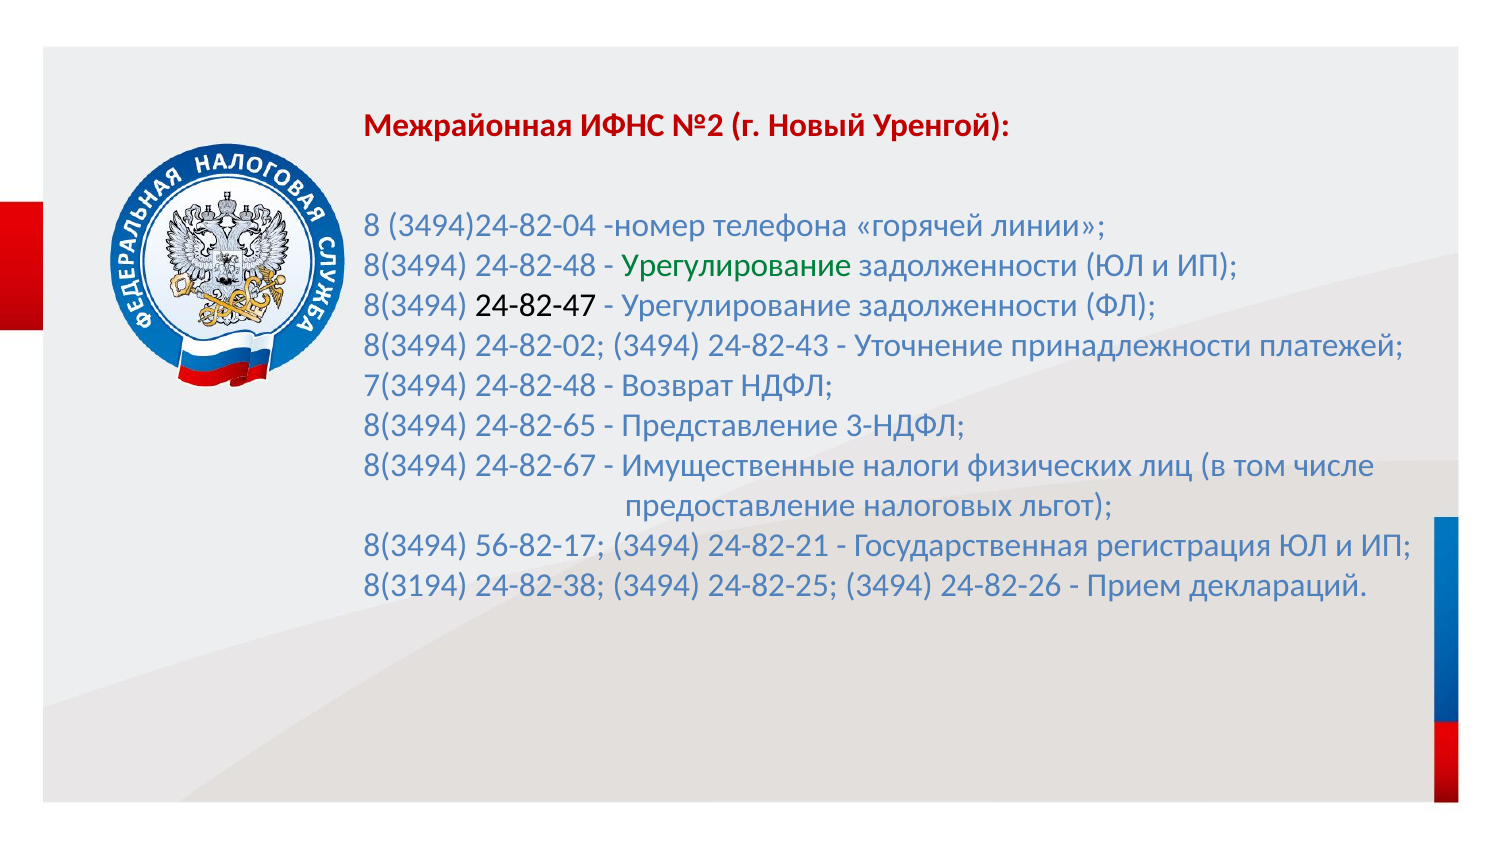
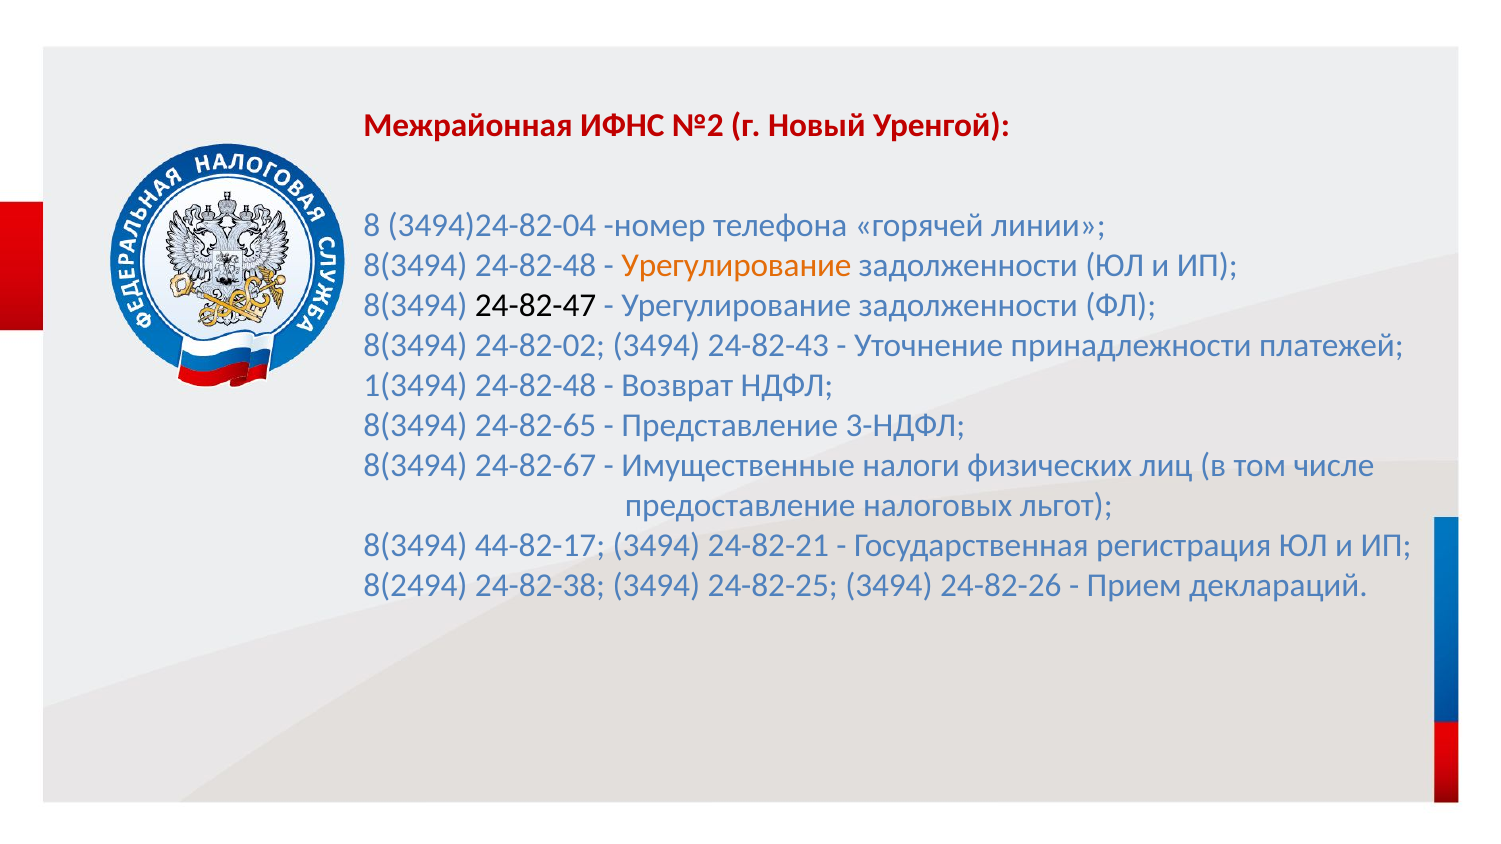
Урегулирование colour: green -> orange (736, 266)
7(3494: 7(3494 -> 1(3494 (415, 386)
56-82-17: 56-82-17 -> 44-82-17 (540, 546)
8(3194: 8(3194 -> 8(2494 (415, 586)
